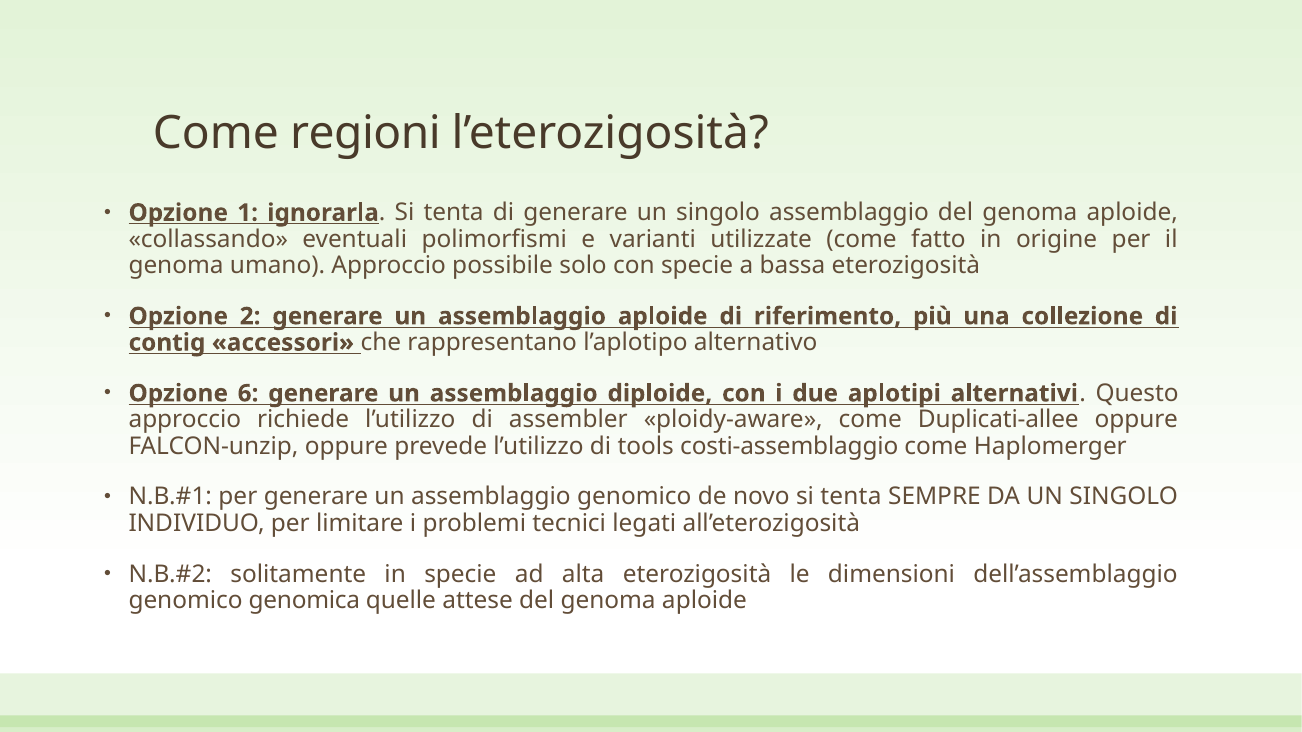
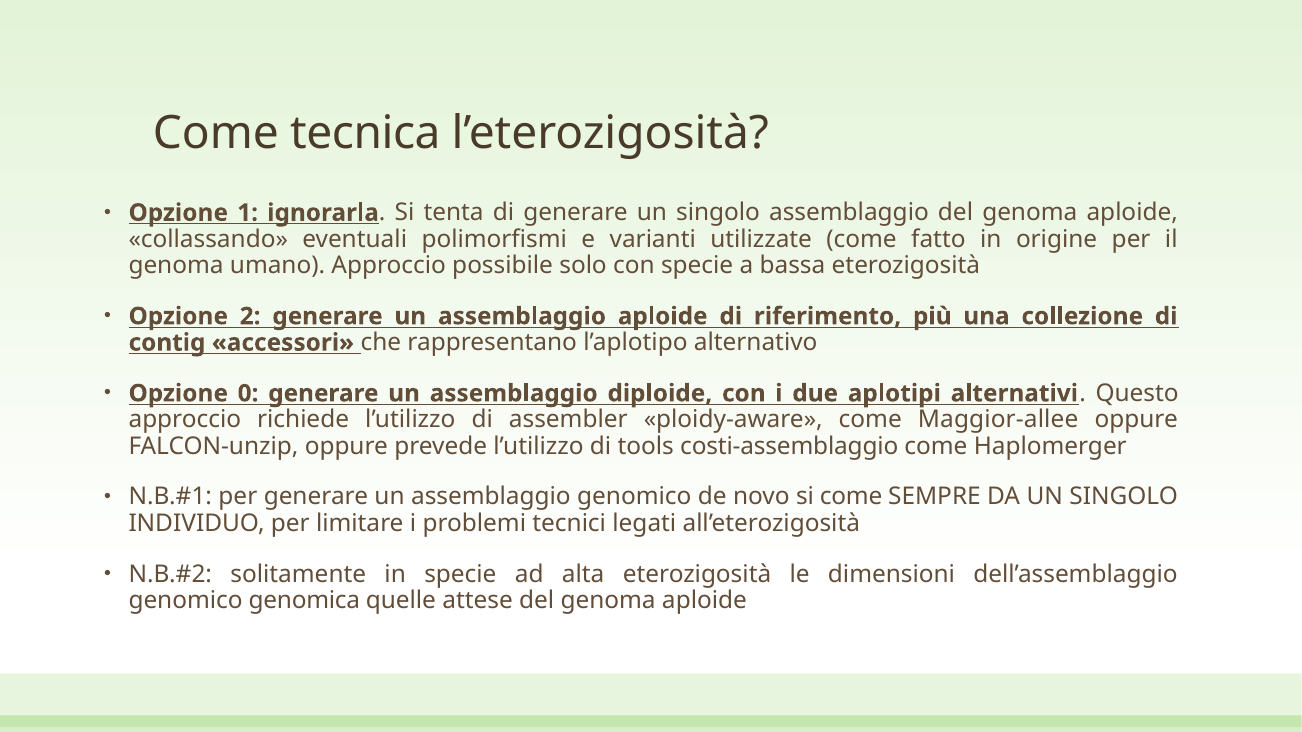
regioni: regioni -> tecnica (365, 133)
6: 6 -> 0 (248, 394)
Duplicati-allee: Duplicati-allee -> Maggior-allee (998, 420)
novo si tenta: tenta -> come (851, 497)
